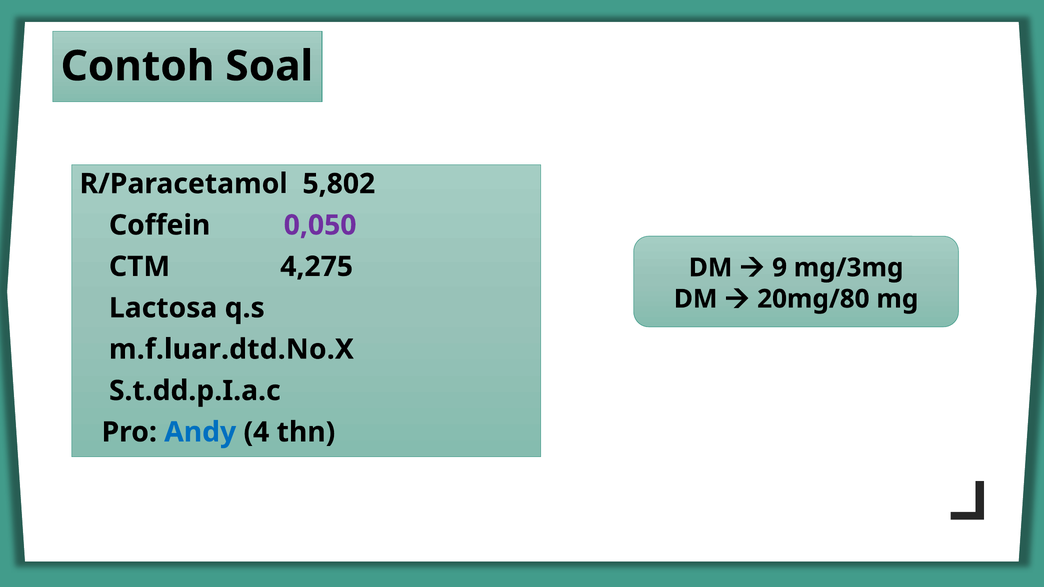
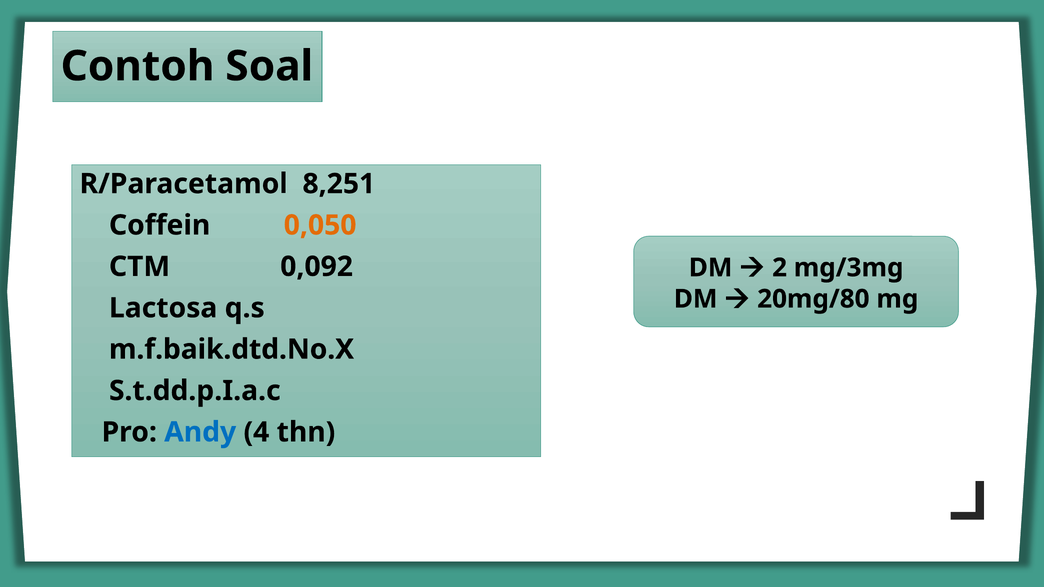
5,802: 5,802 -> 8,251 (339, 184)
0,050 colour: purple -> orange (320, 225)
4,275: 4,275 -> 0,092 (317, 267)
9: 9 -> 2 (780, 268)
m.f.luar.dtd.No.X: m.f.luar.dtd.No.X -> m.f.baik.dtd.No.X (232, 350)
